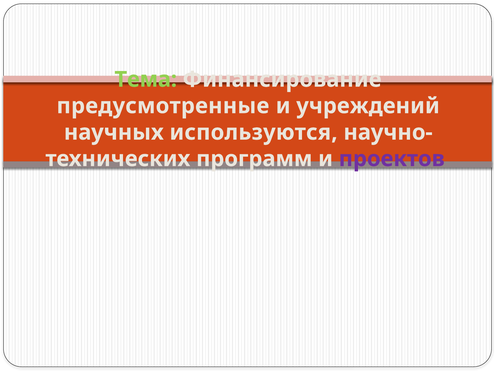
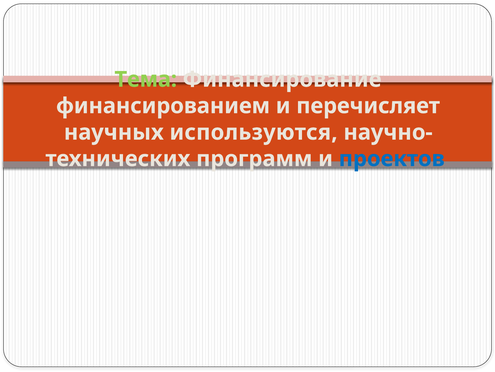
предусмотренные: предусмотренные -> финансированием (163, 106)
учреждений: учреждений -> перечисляет (368, 106)
проектов colour: purple -> blue (392, 159)
